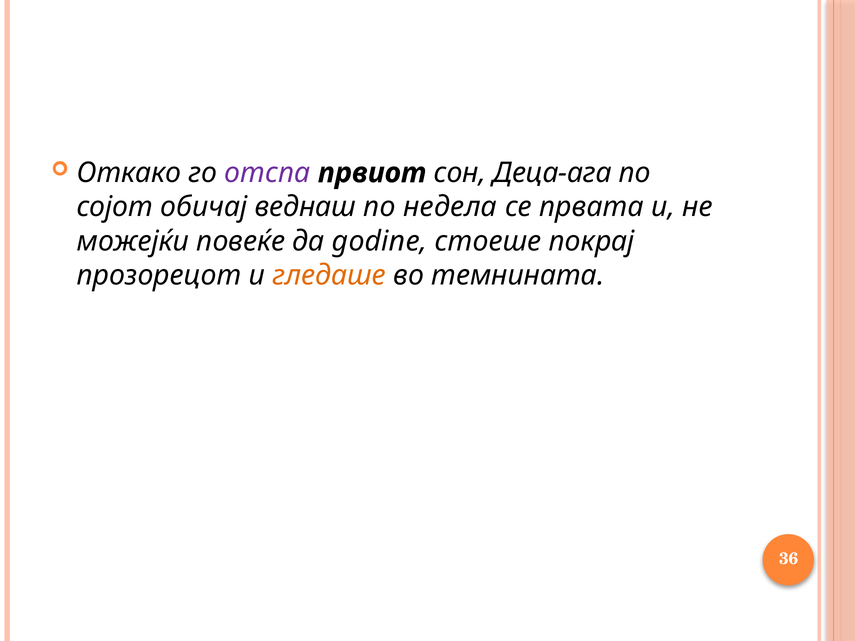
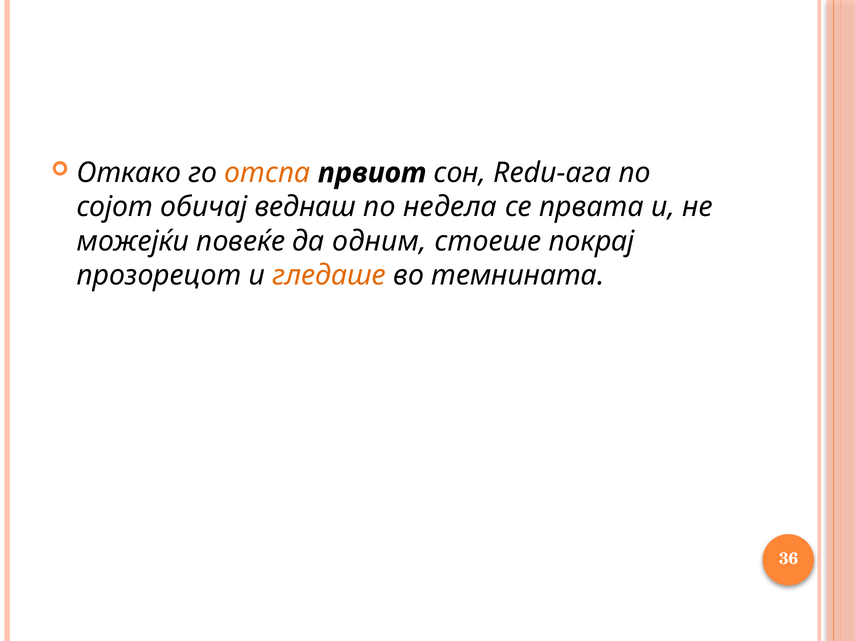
отспа colour: purple -> orange (267, 173)
Деца-ага: Деца-ага -> Redu-ага (552, 173)
godine: godine -> одним (379, 241)
